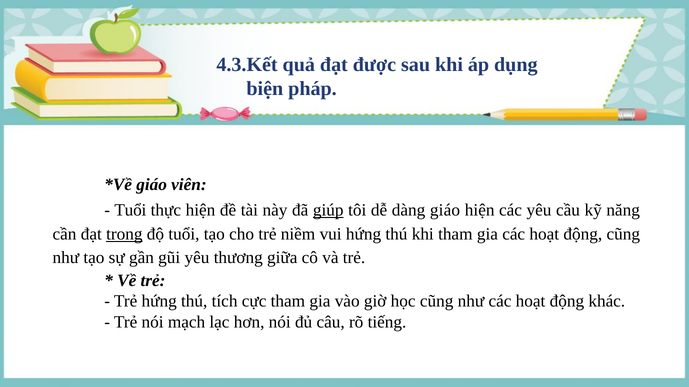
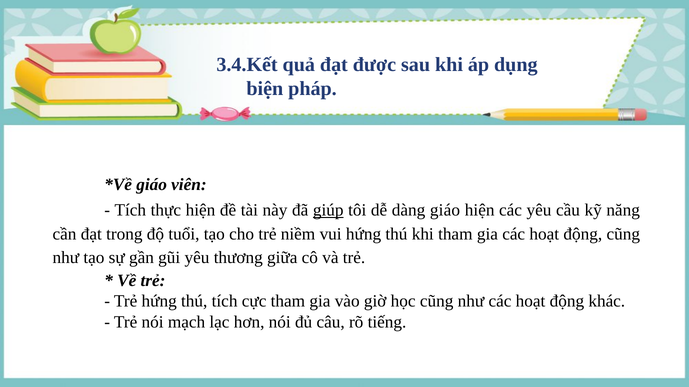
4.3.Kết: 4.3.Kết -> 3.4.Kết (247, 65)
Tuổi: Tuổi -> Tích (130, 211)
trong underline: present -> none (124, 234)
